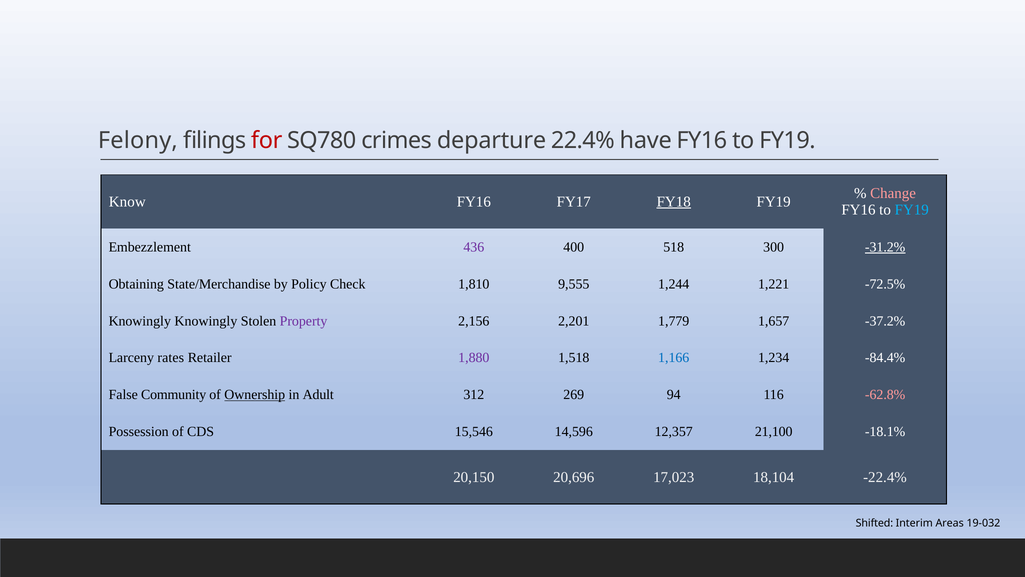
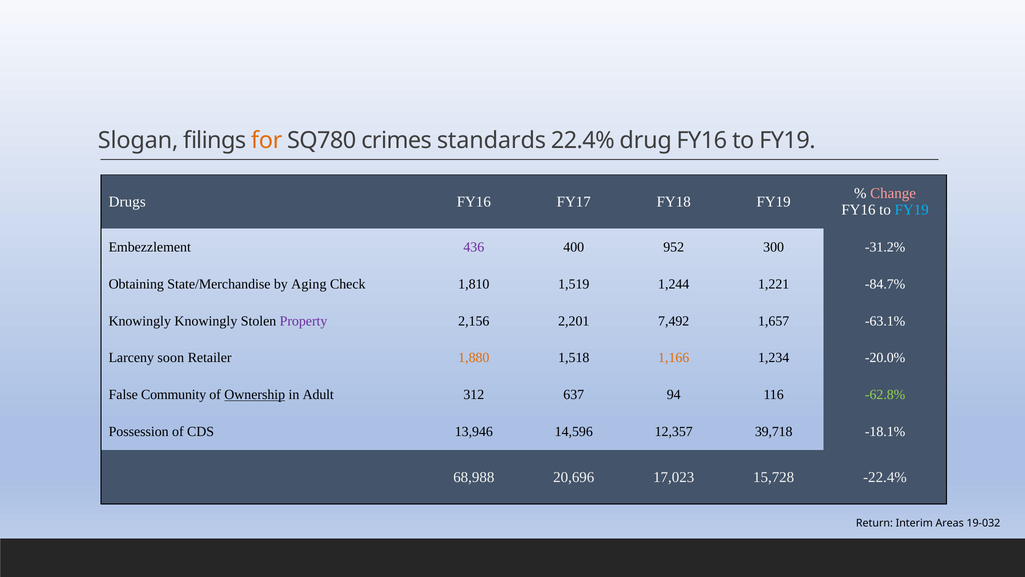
Felony: Felony -> Slogan (138, 141)
for colour: red -> orange (267, 141)
departure: departure -> standards (491, 141)
have: have -> drug (646, 141)
Know: Know -> Drugs (127, 202)
FY18 underline: present -> none (674, 202)
518: 518 -> 952 (674, 247)
-31.2% underline: present -> none (885, 247)
Policy: Policy -> Aging (309, 284)
9,555: 9,555 -> 1,519 (574, 284)
-72.5%: -72.5% -> -84.7% (885, 284)
1,779: 1,779 -> 7,492 (674, 321)
-37.2%: -37.2% -> -63.1% (885, 321)
rates: rates -> soon (171, 358)
1,880 colour: purple -> orange (474, 358)
1,166 colour: blue -> orange (674, 358)
-84.4%: -84.4% -> -20.0% (885, 358)
269: 269 -> 637 (574, 394)
-62.8% colour: pink -> light green (885, 394)
15,546: 15,546 -> 13,946 (474, 431)
21,100: 21,100 -> 39,718 (774, 431)
20,150: 20,150 -> 68,988 (474, 477)
18,104: 18,104 -> 15,728 (774, 477)
Shifted: Shifted -> Return (874, 523)
